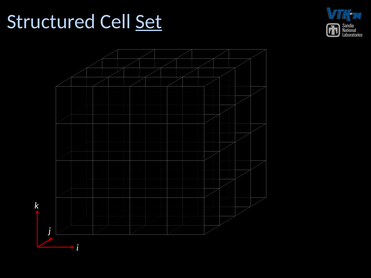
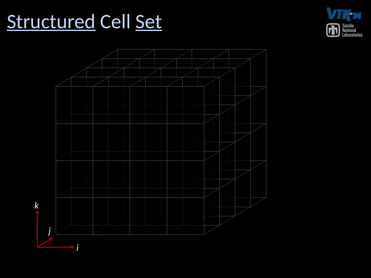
Structured underline: none -> present (51, 22)
